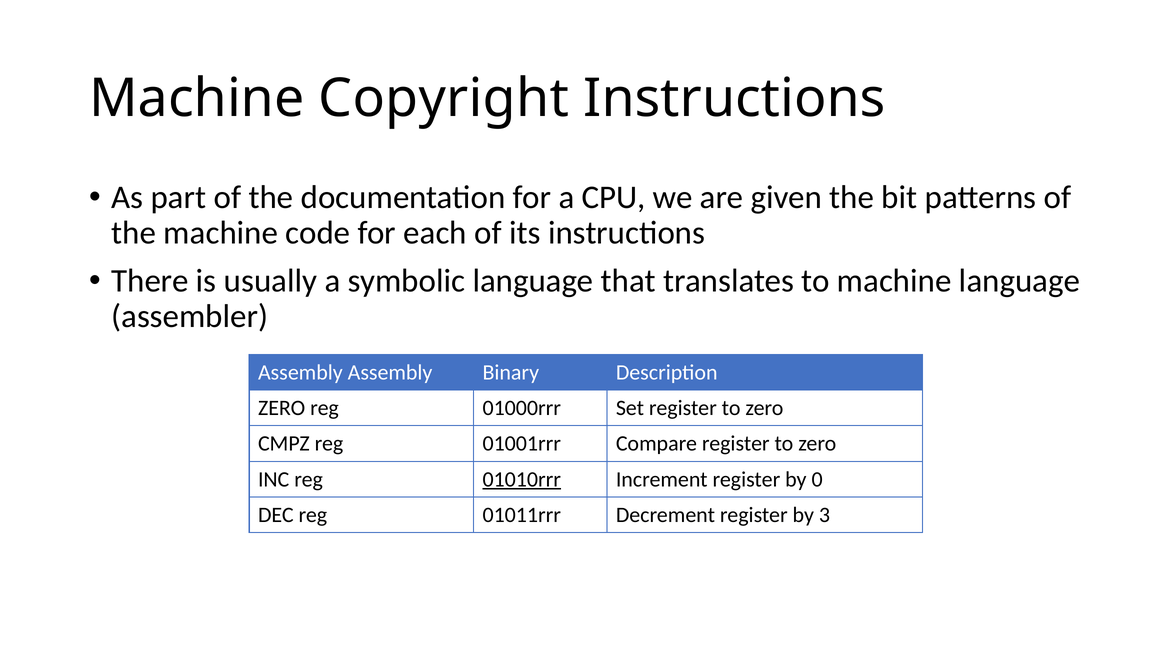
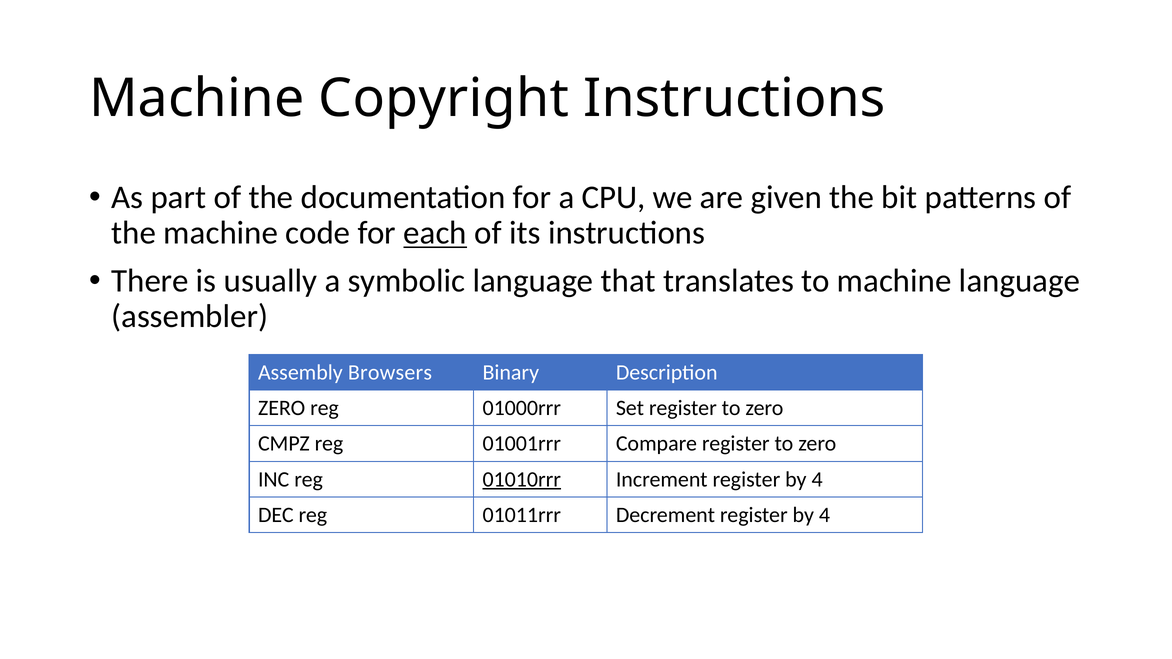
each underline: none -> present (435, 233)
Assembly Assembly: Assembly -> Browsers (390, 373)
Increment register by 0: 0 -> 4 (817, 480)
Decrement register by 3: 3 -> 4 (824, 515)
